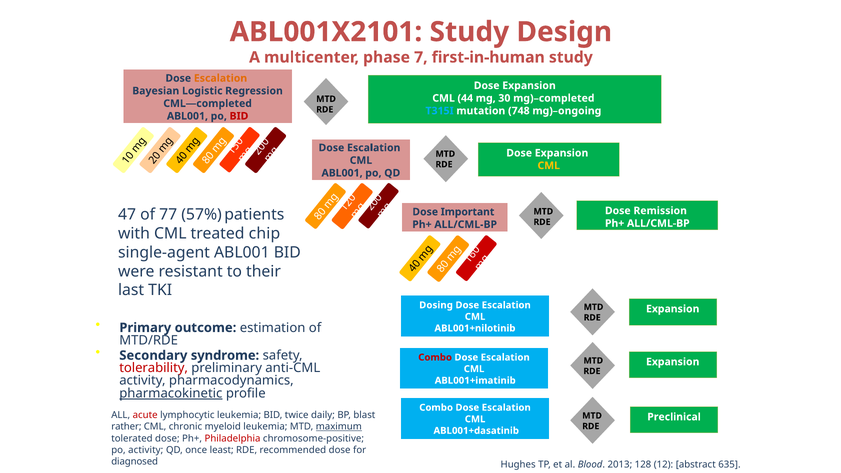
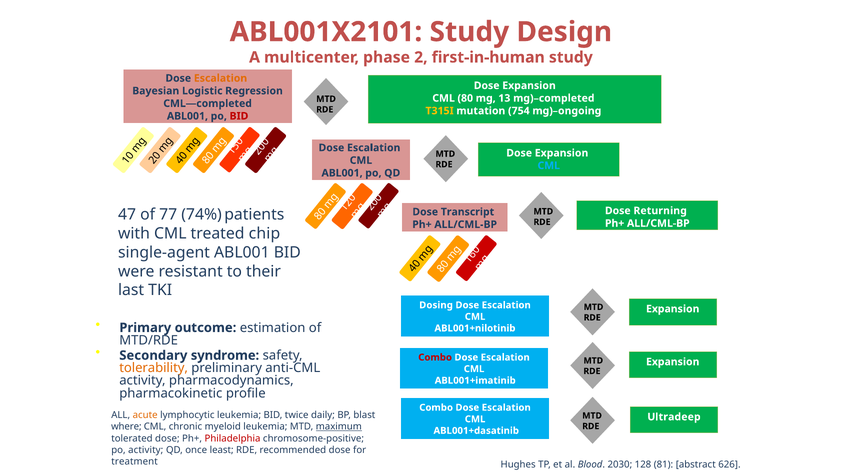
phase 7: 7 -> 2 (421, 57)
44: 44 -> 80 (465, 98)
30: 30 -> 13 (504, 98)
T315I colour: light blue -> yellow (440, 111)
748: 748 -> 754 (519, 111)
CML colour: yellow -> light blue (549, 166)
Remission: Remission -> Returning (660, 211)
Important: Important -> Transcript (467, 212)
57%: 57% -> 74% (202, 215)
tolerability colour: red -> orange (154, 368)
pharmacokinetic underline: present -> none (171, 393)
acute colour: red -> orange (145, 415)
Preclinical: Preclinical -> Ultradeep (674, 417)
rather: rather -> where (126, 427)
diagnosed: diagnosed -> treatment (135, 462)
2013: 2013 -> 2030 (620, 464)
12: 12 -> 81 (664, 464)
635: 635 -> 626 (729, 464)
